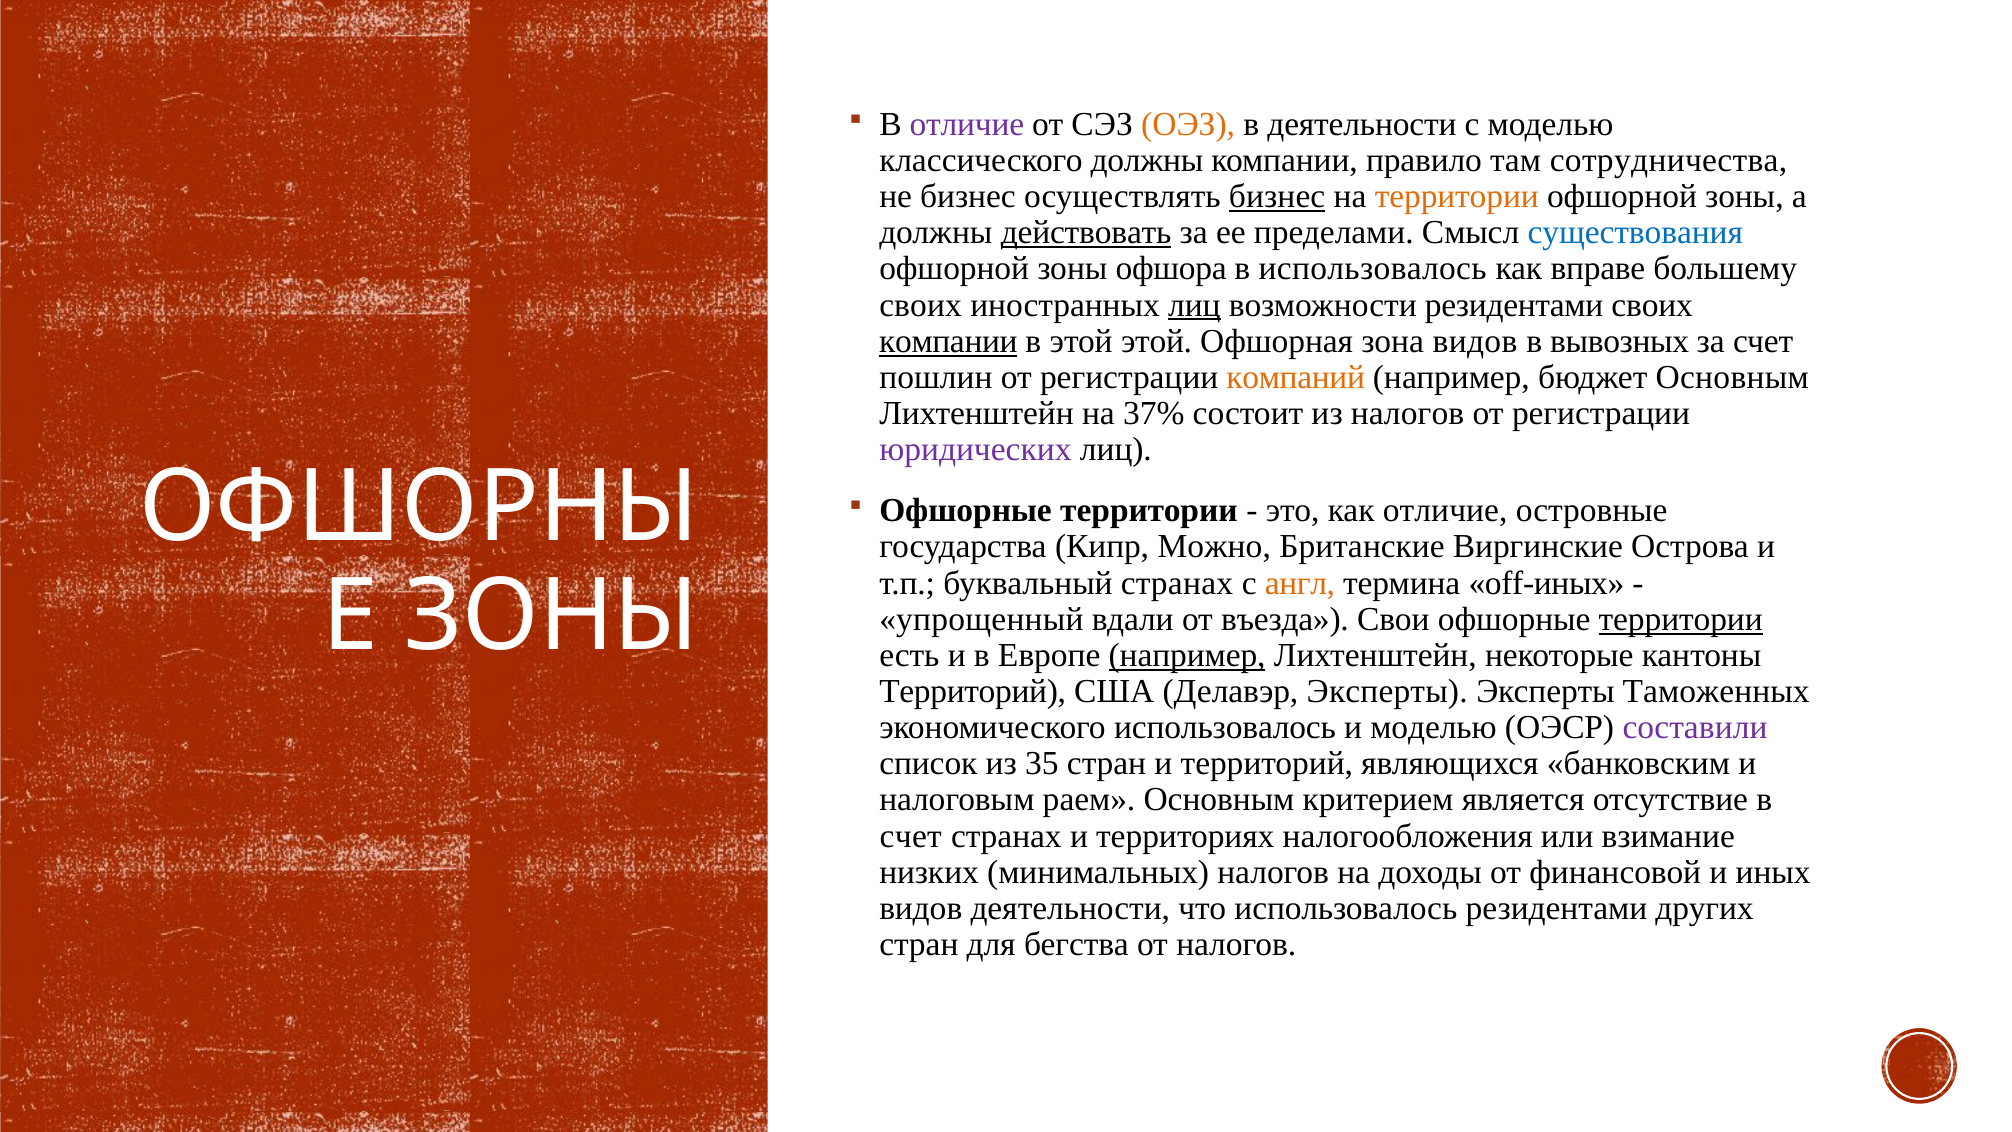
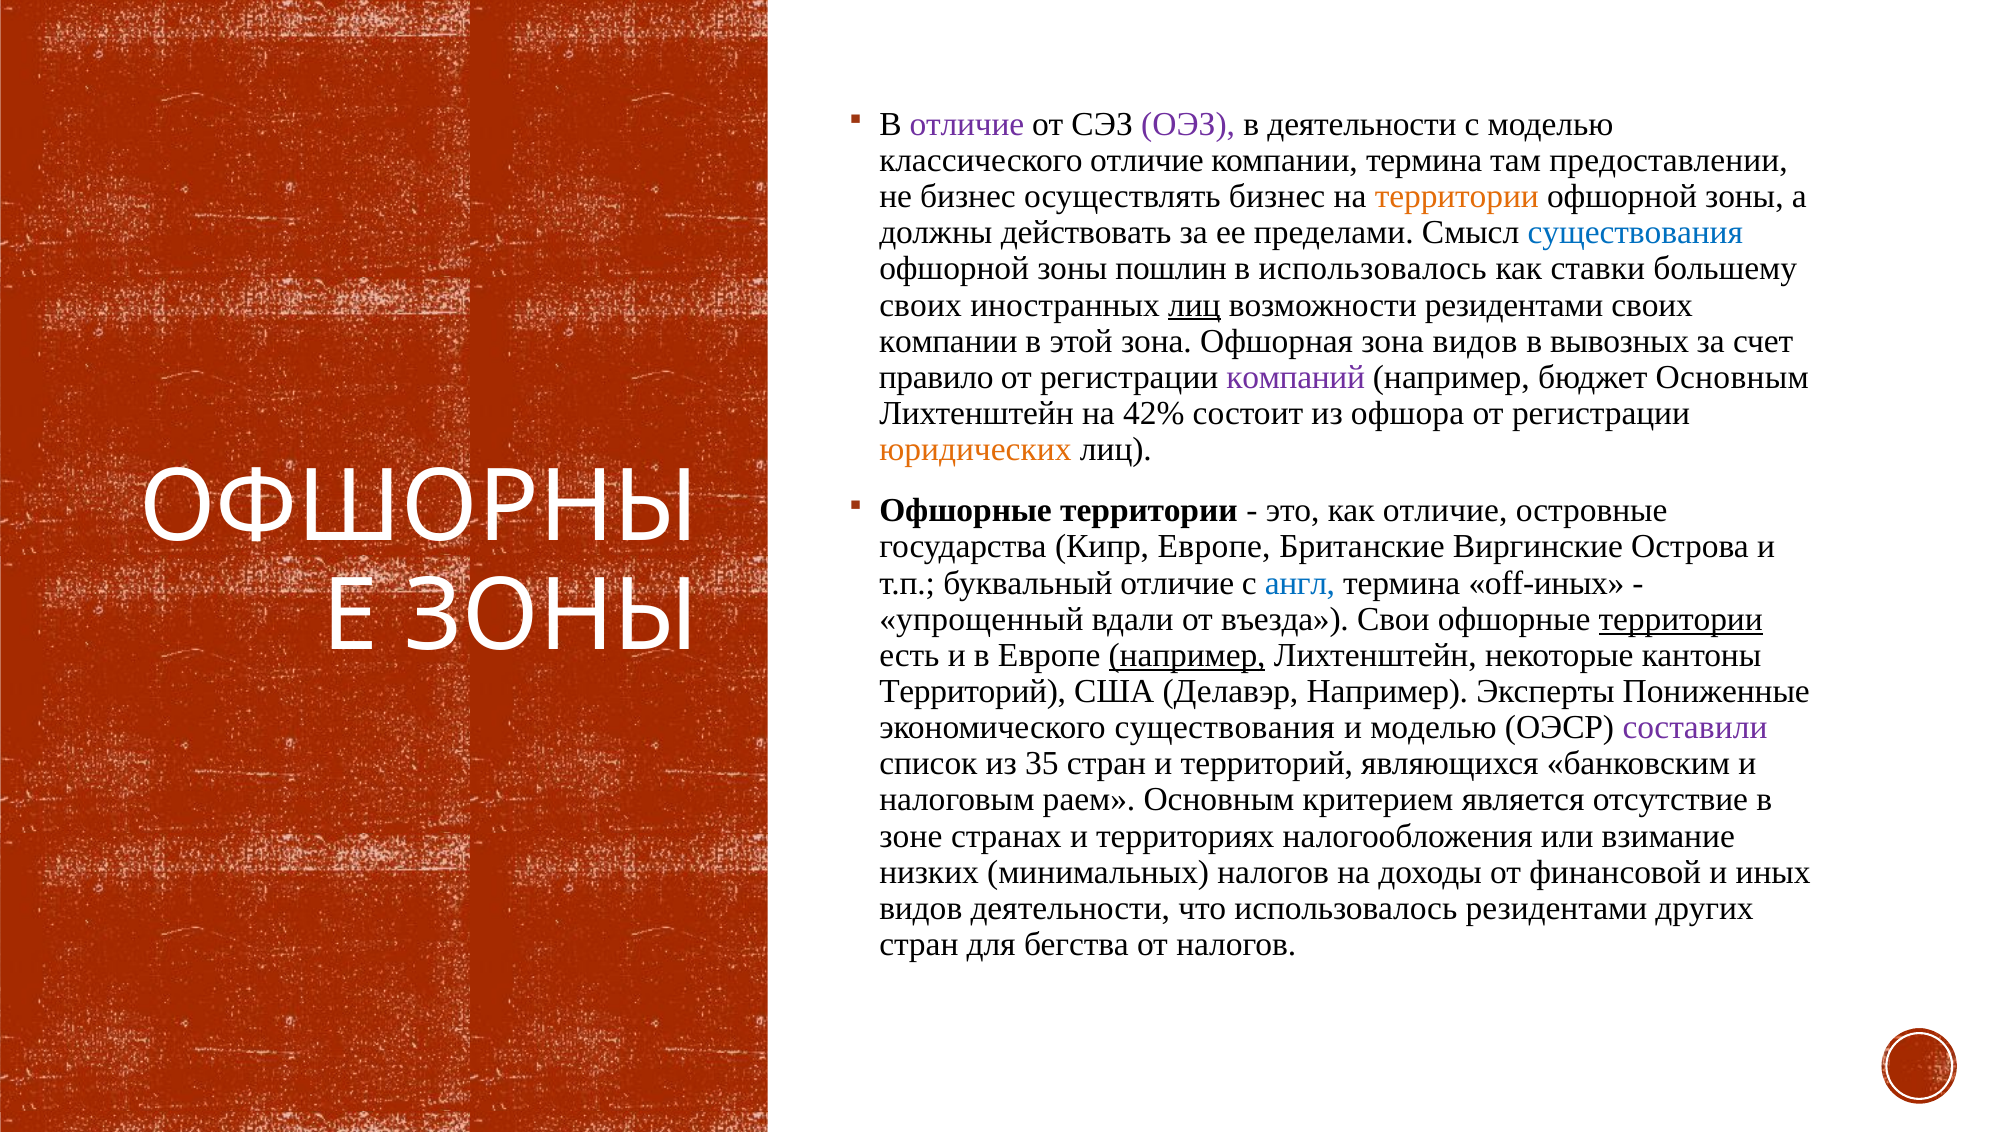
ОЭЗ colour: orange -> purple (1188, 124)
классического должны: должны -> отличие (1147, 160)
компании правило: правило -> термина (1424, 160)
сотрудничества: сотрудничества -> предоставлении (1669, 160)
бизнес underline: present -> none (1277, 197)
действовать underline: present -> none (1086, 233)
офшора: офшора -> пошлин (1171, 269)
вправе: вправе -> ставки (1598, 269)
компании underline: present -> none (948, 341)
этой этой: этой -> зона (1156, 341)
пошлин: пошлин -> правило (936, 377)
компаний colour: orange -> purple (1296, 377)
37%: 37% -> 42% (1154, 413)
из налогов: налогов -> офшора (1408, 413)
юридических colour: purple -> orange (975, 449)
Кипр Можно: Можно -> Европе (1214, 547)
буквальный странах: странах -> отличие (1177, 583)
англ colour: orange -> blue (1300, 583)
Делавэр Эксперты: Эксперты -> Например (1387, 691)
Таможенных: Таможенных -> Пониженные (1716, 691)
экономического использовалось: использовалось -> существования (1225, 727)
счет: счет -> зоне (911, 836)
